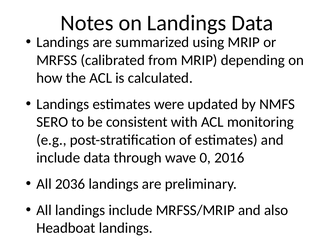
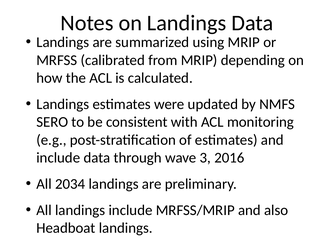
0: 0 -> 3 (205, 157)
2036: 2036 -> 2034 (70, 184)
